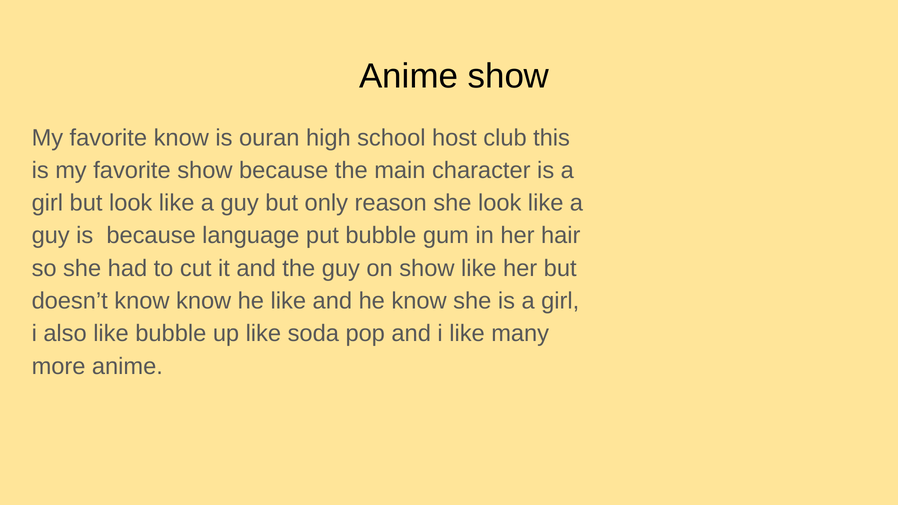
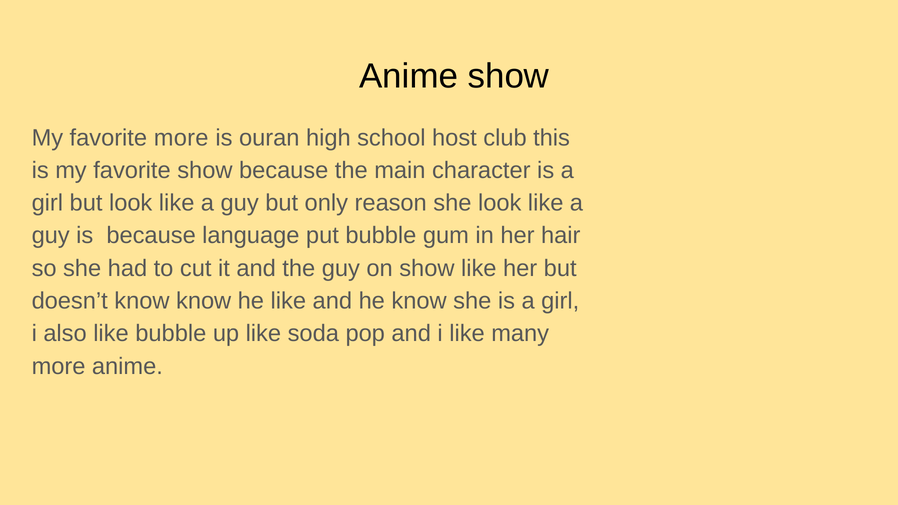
favorite know: know -> more (181, 138)
